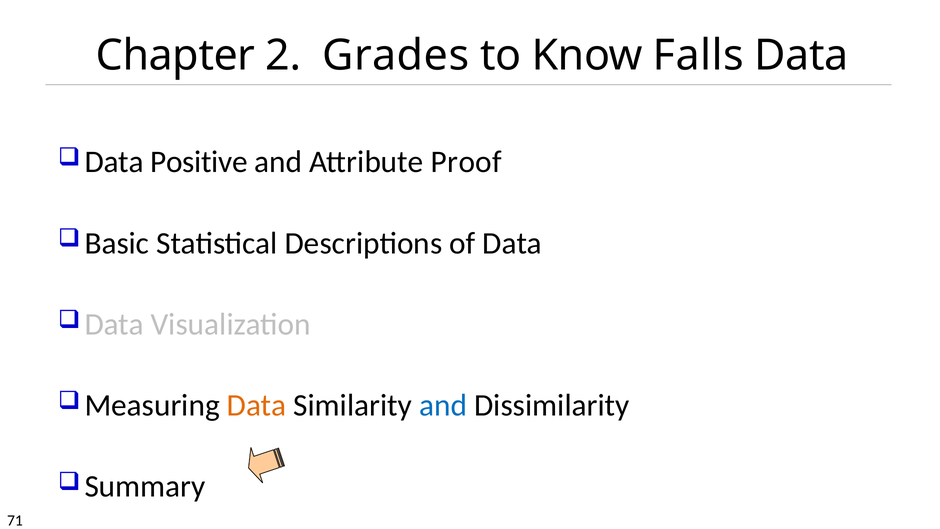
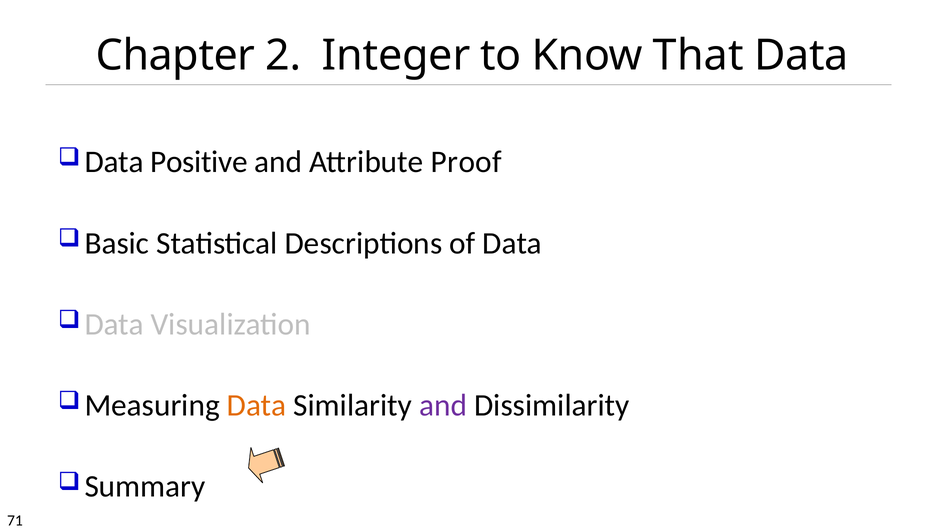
Grades: Grades -> Integer (396, 56)
Falls: Falls -> That (698, 56)
and colour: blue -> purple (443, 405)
